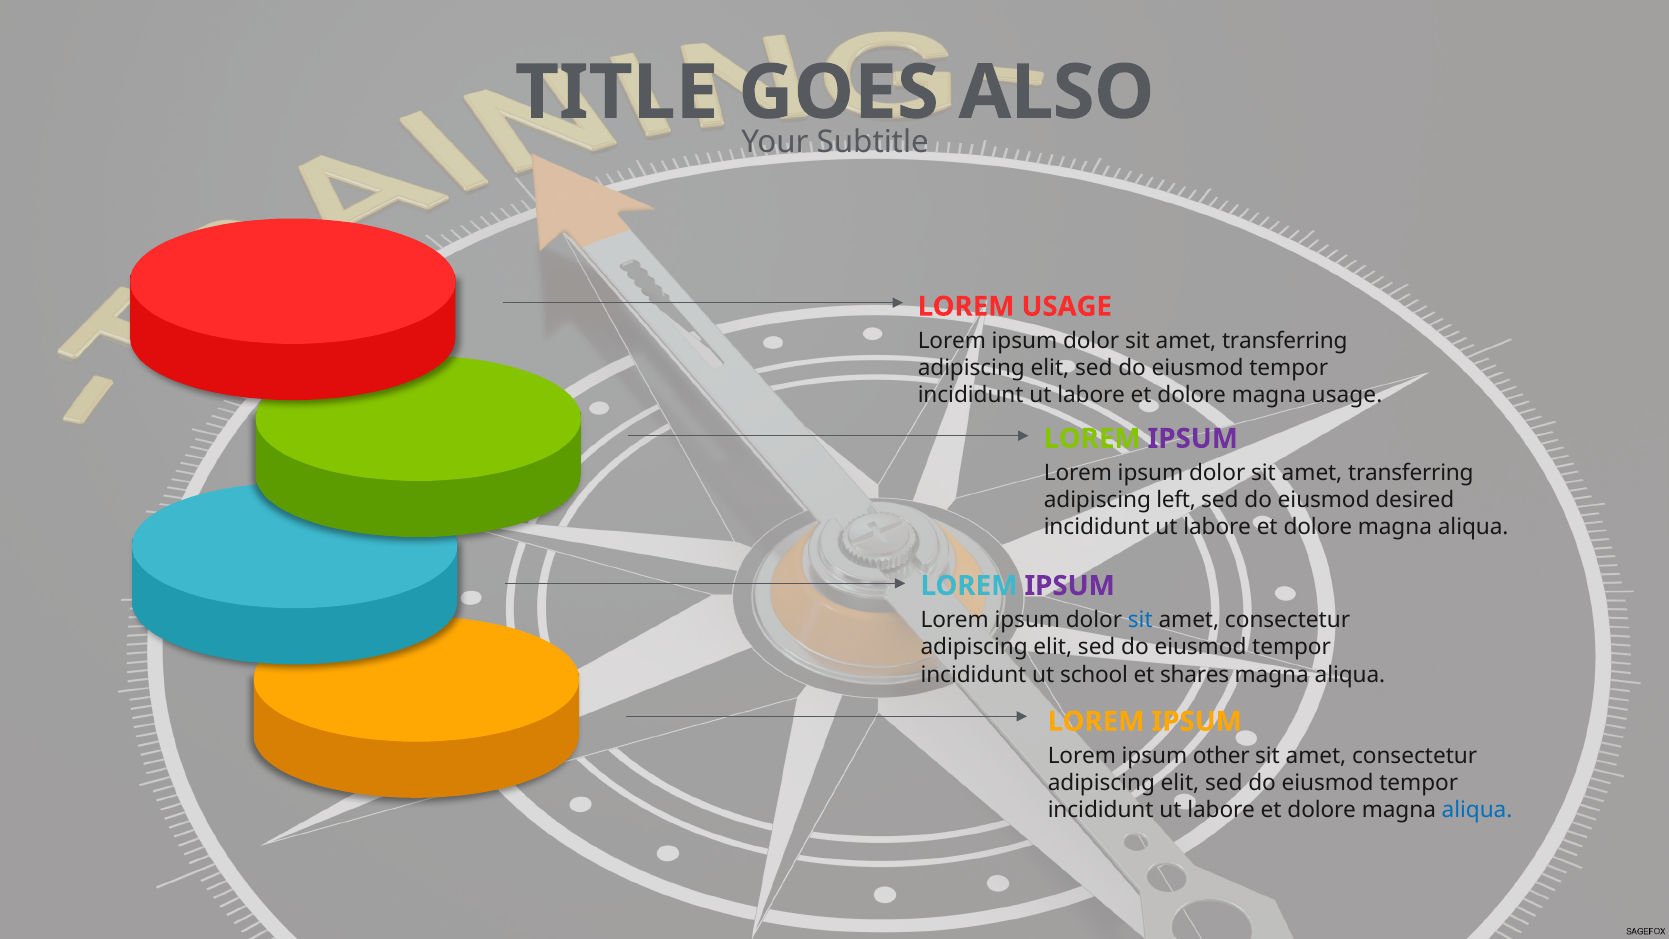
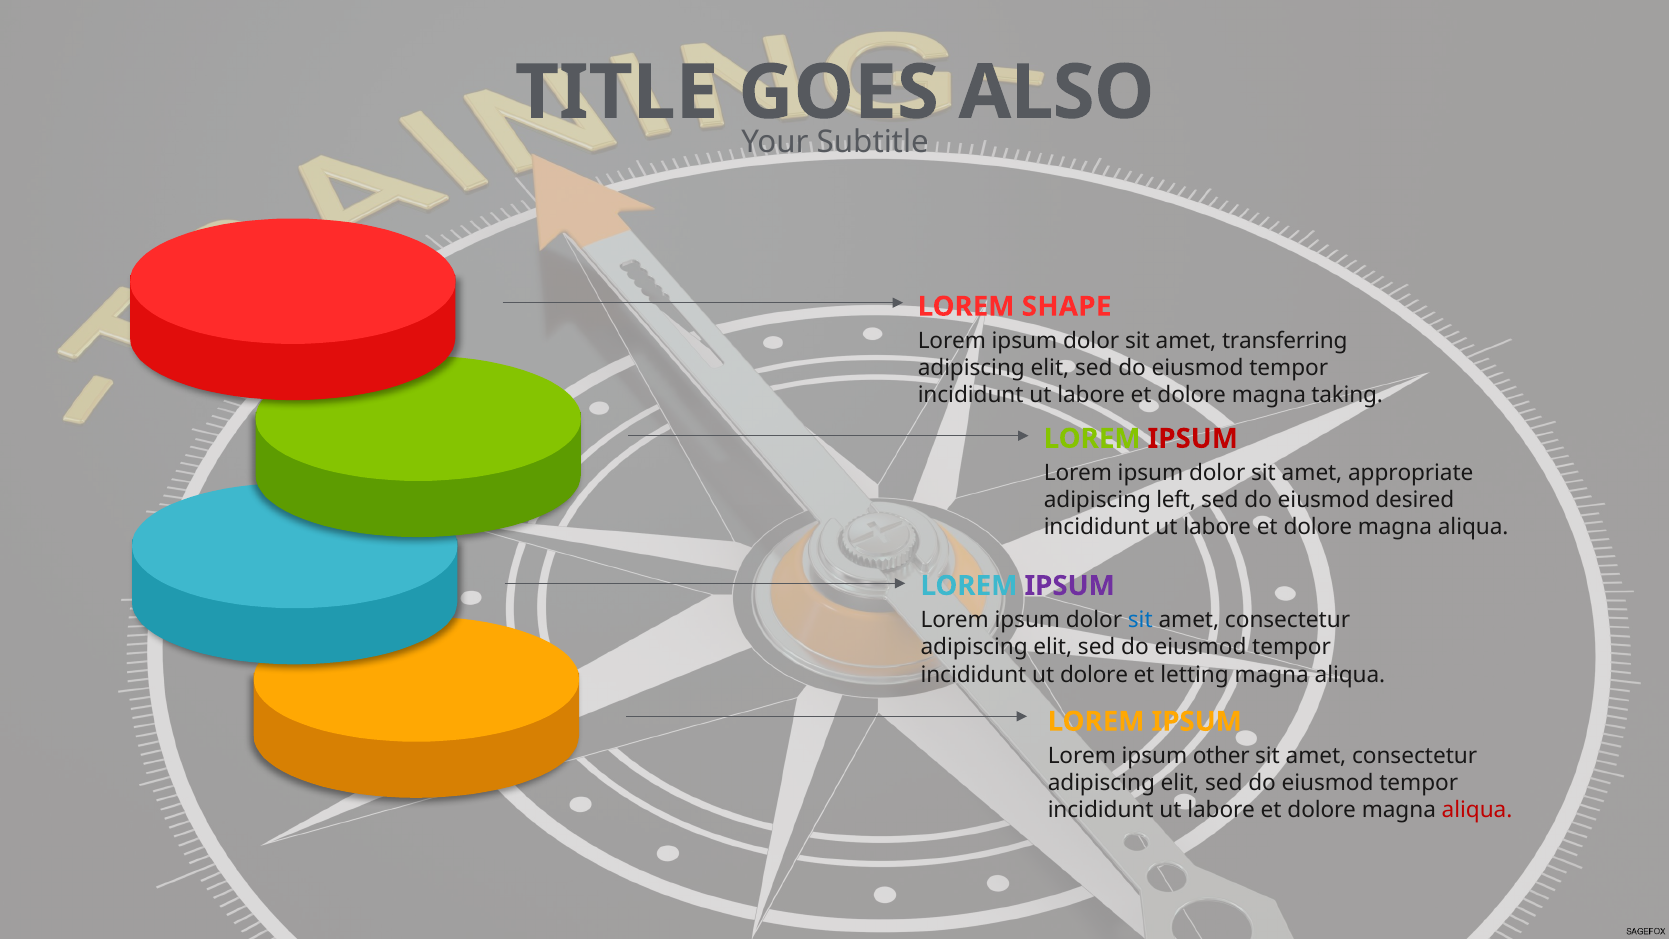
LOREM USAGE: USAGE -> SHAPE (1067, 306)
magna usage: usage -> taking (1347, 395)
IPSUM colour: purple -> red (1193, 438)
transferring: transferring -> appropriate (1411, 473)
ut school: school -> dolore (1094, 674)
shares: shares -> letting (1195, 674)
aliqua colour: blue -> red (1477, 810)
